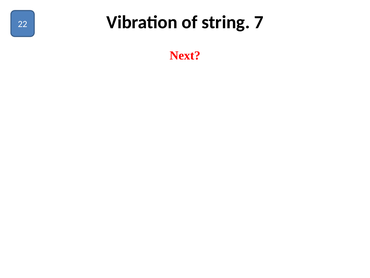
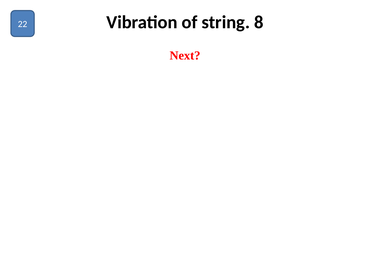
7: 7 -> 8 (259, 22)
